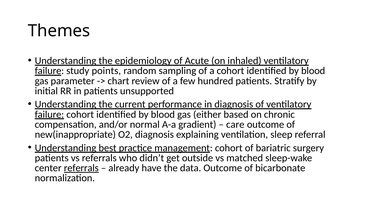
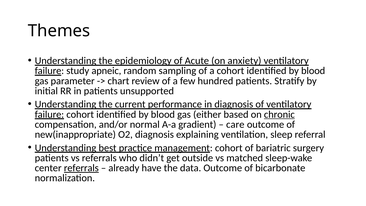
inhaled: inhaled -> anxiety (244, 61)
points: points -> apneic (106, 71)
chronic underline: none -> present (279, 114)
